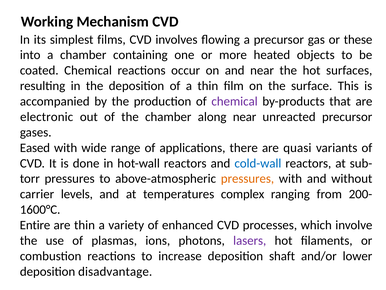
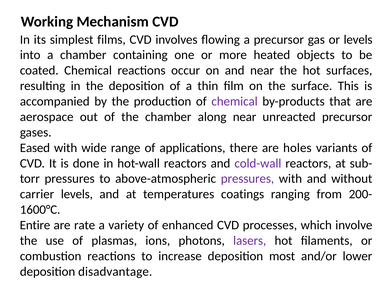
or these: these -> levels (358, 39)
electronic: electronic -> aerospace (47, 117)
quasi: quasi -> holes (297, 148)
cold-wall colour: blue -> purple (258, 163)
pressures colour: orange -> purple (247, 178)
complex: complex -> coatings (243, 194)
are thin: thin -> rate (85, 225)
shaft: shaft -> most (282, 256)
